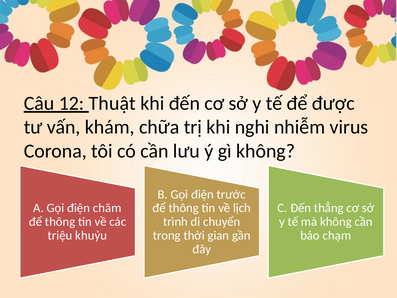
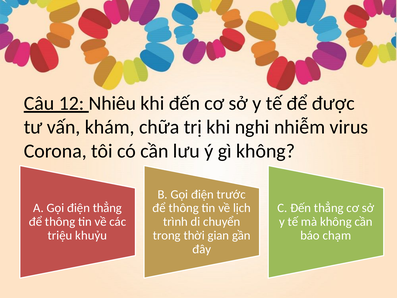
Thuật: Thuật -> Nhiêu (112, 103)
điện chăm: chăm -> thẳng (107, 208)
